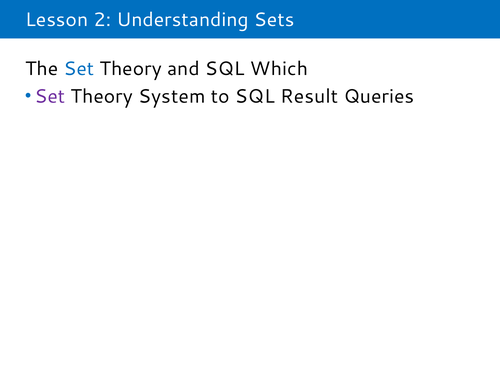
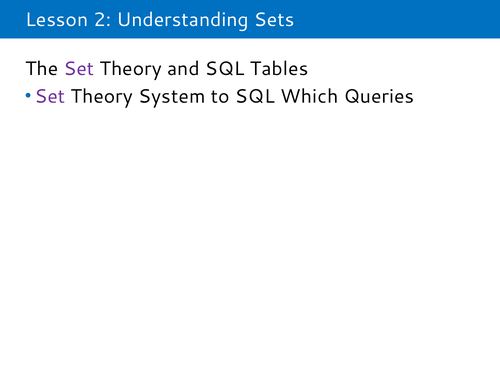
Set colour: blue -> purple (79, 69)
Which: Which -> Tables (279, 69)
Result: Result -> Which (309, 96)
